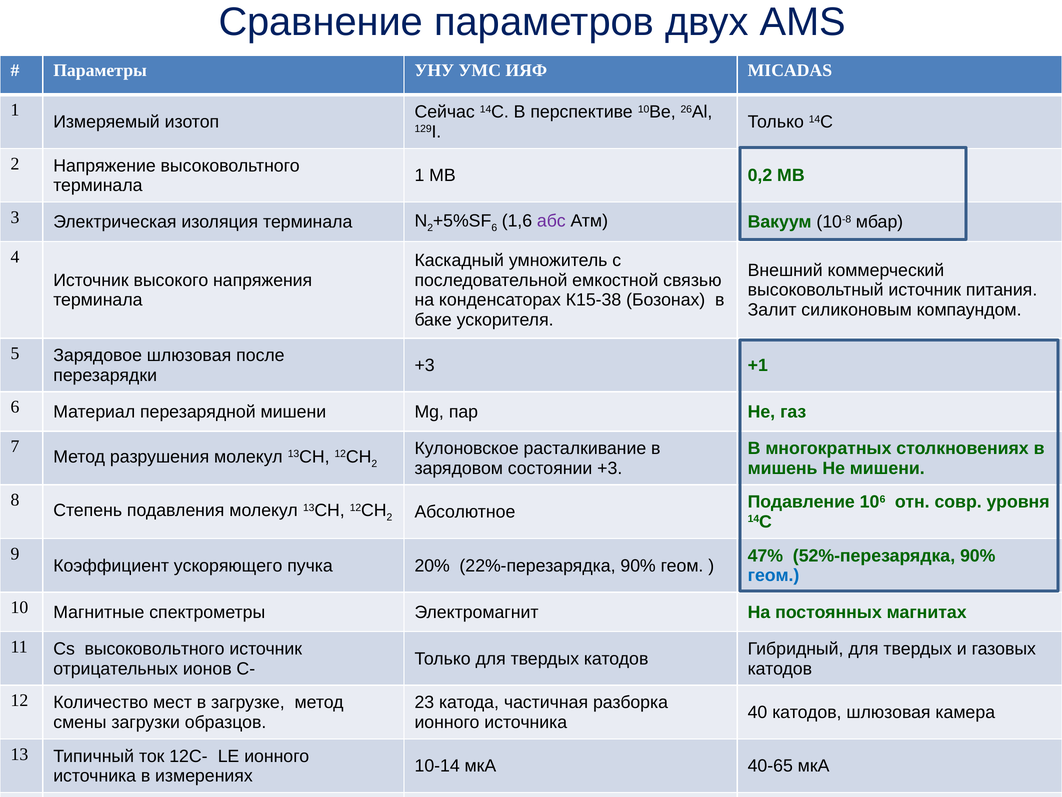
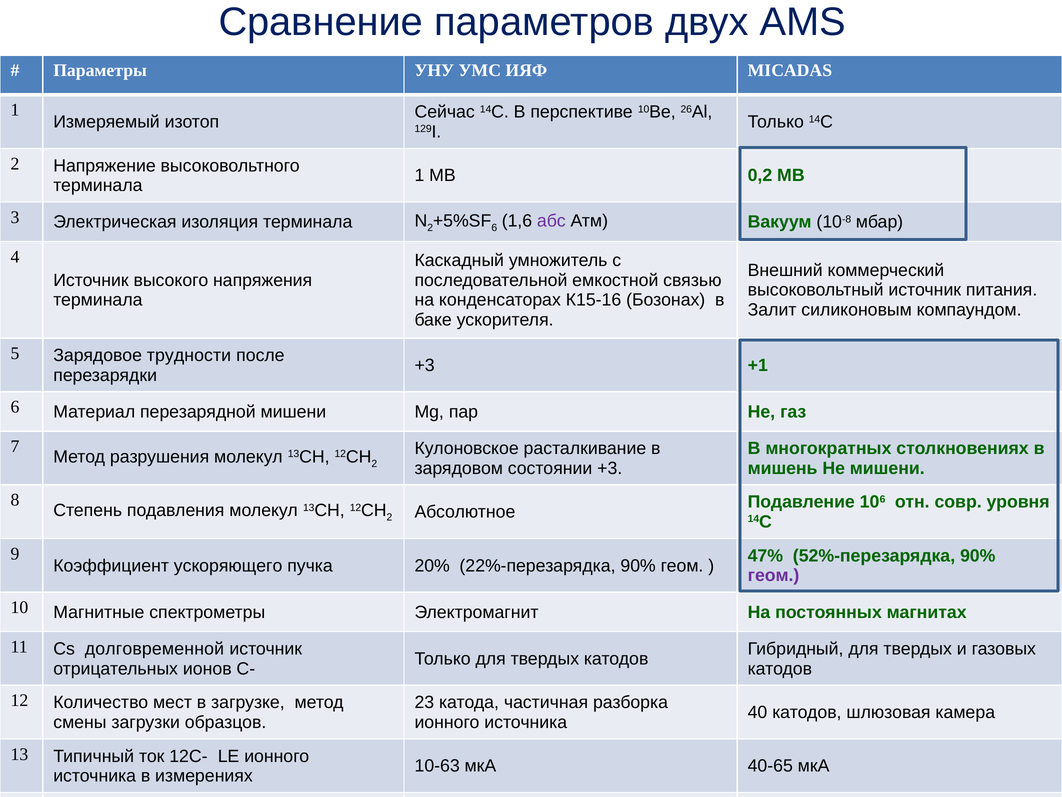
К15-38: К15-38 -> К15-16 (594, 300)
Зарядовое шлюзовая: шлюзовая -> трудности (189, 355)
геом colour: blue -> purple (774, 575)
Cs высоковольтного: высоковольтного -> долговременной (154, 648)
10-14: 10-14 -> 10-63 (437, 766)
